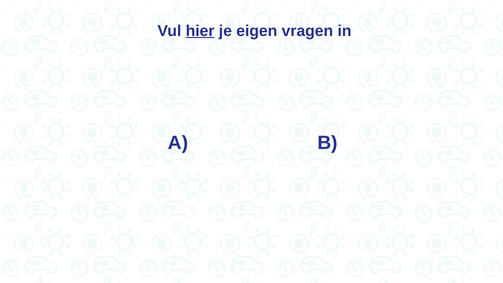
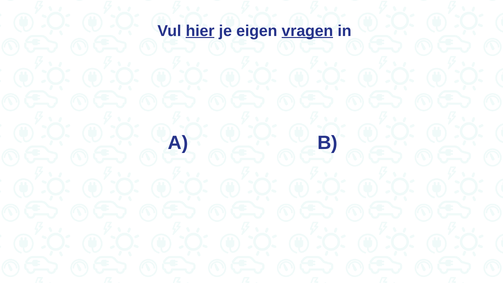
vragen underline: none -> present (307, 31)
